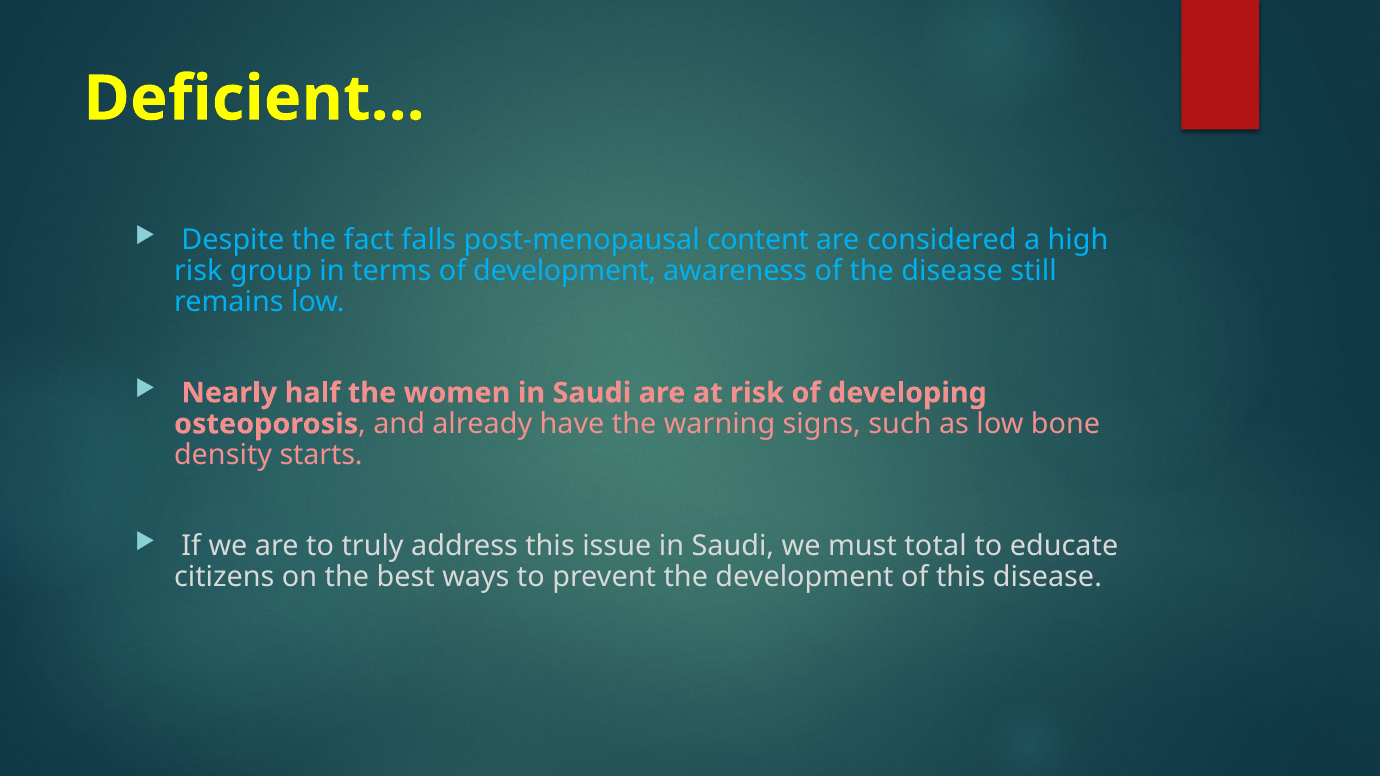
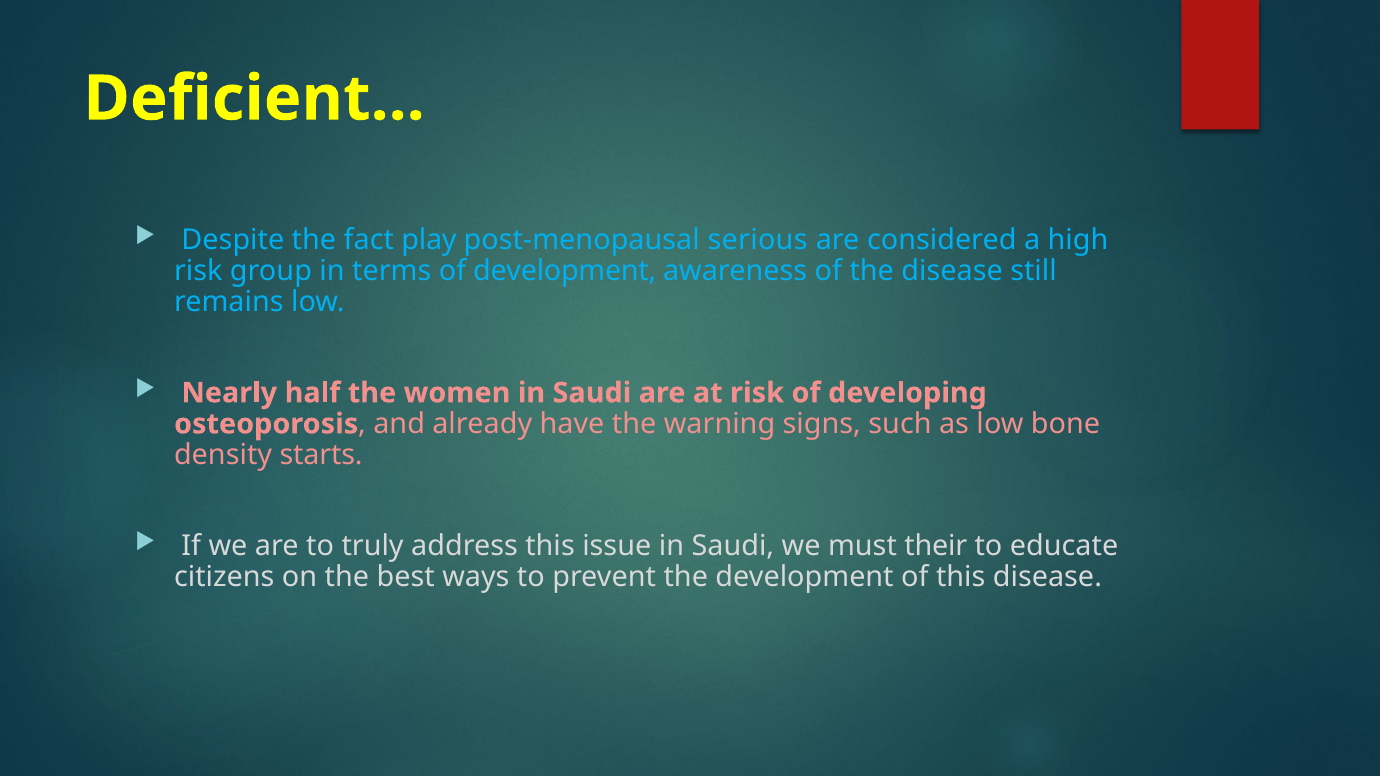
falls: falls -> play (429, 240)
content: content -> serious (758, 240)
total: total -> their (936, 546)
